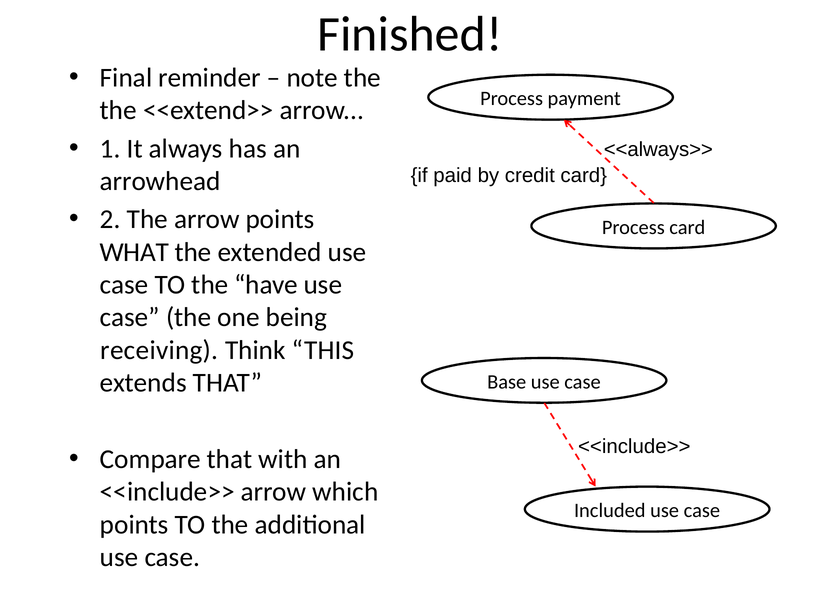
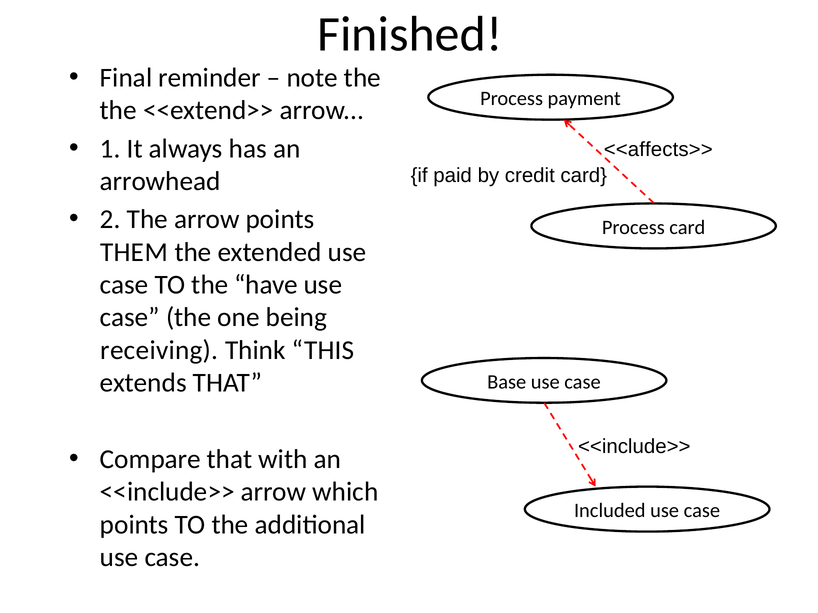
<<always>>: <<always>> -> <<affects>> (658, 150)
WHAT: WHAT -> THEM (134, 252)
